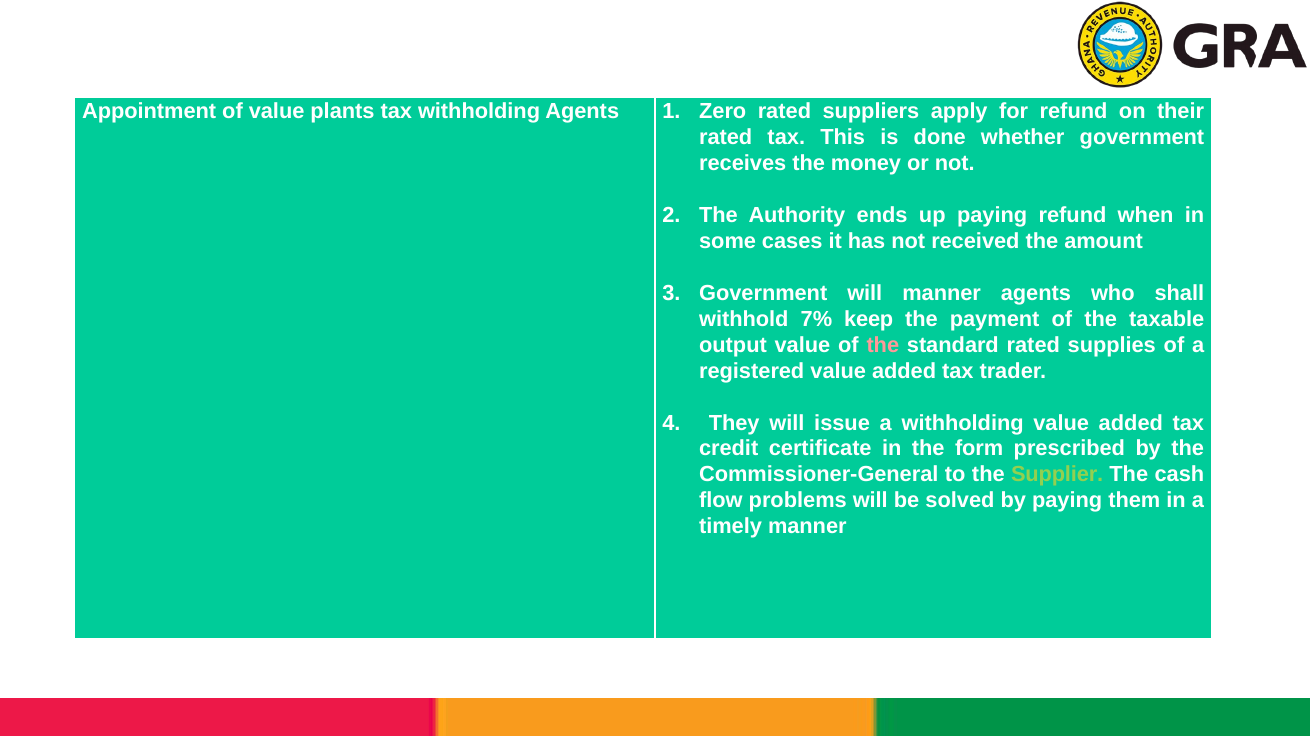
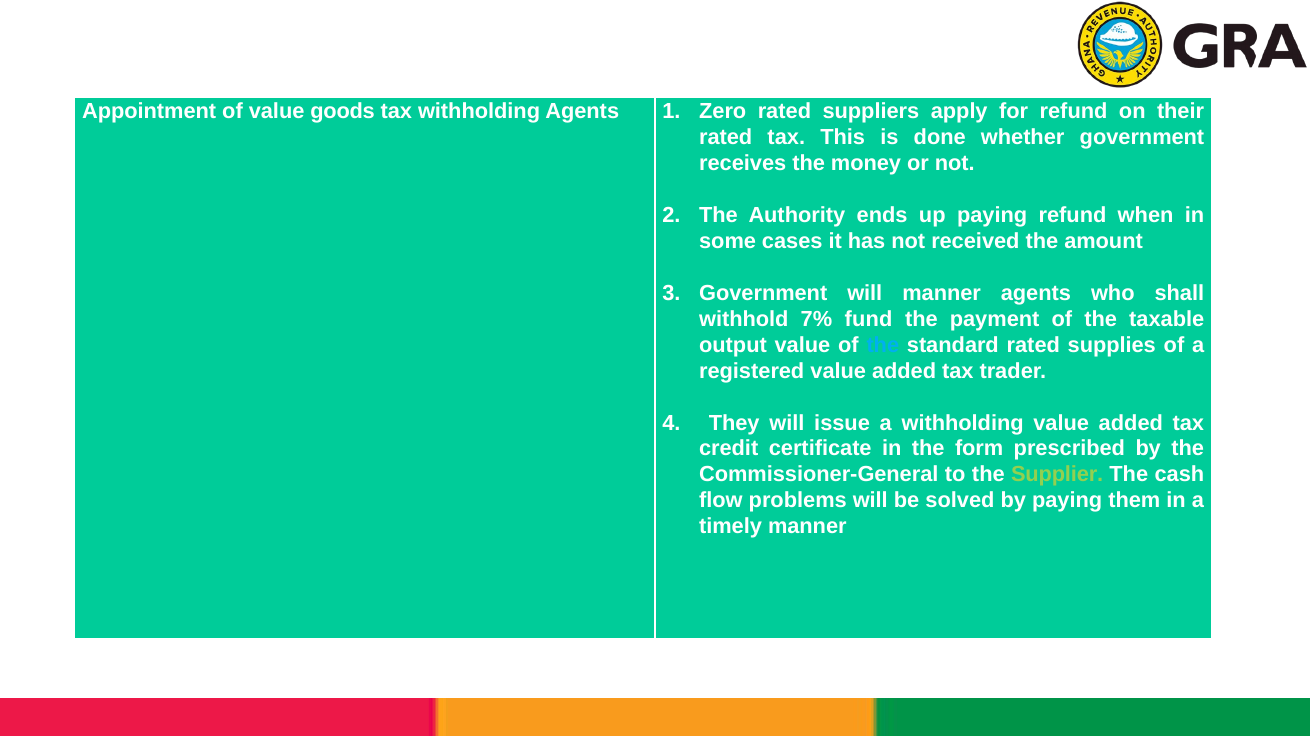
plants: plants -> goods (343, 112)
keep: keep -> fund (869, 319)
the colour: pink -> light blue (883, 345)
